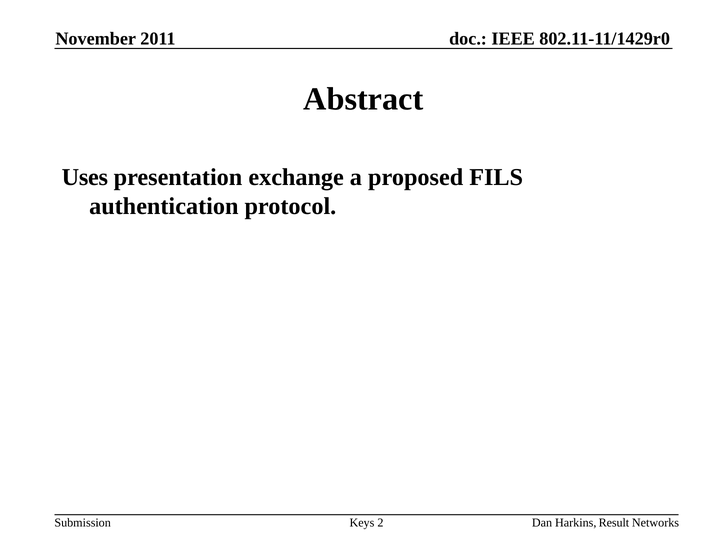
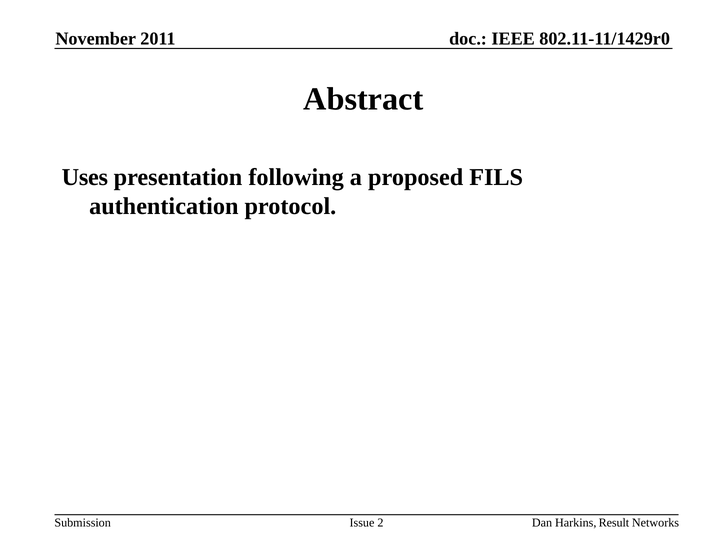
exchange: exchange -> following (296, 177)
Keys: Keys -> Issue (362, 523)
